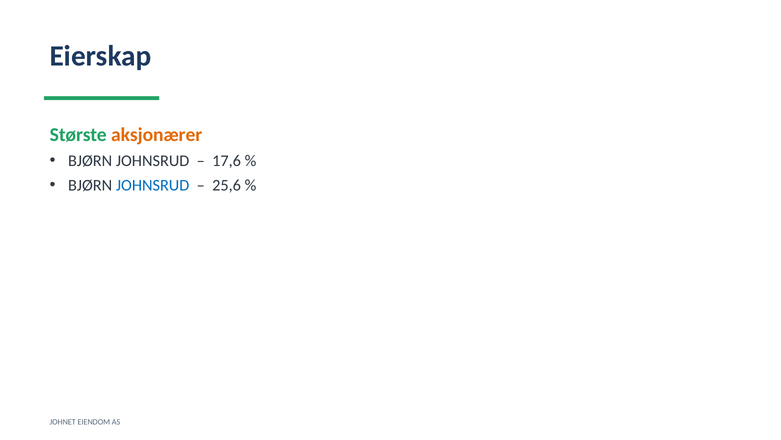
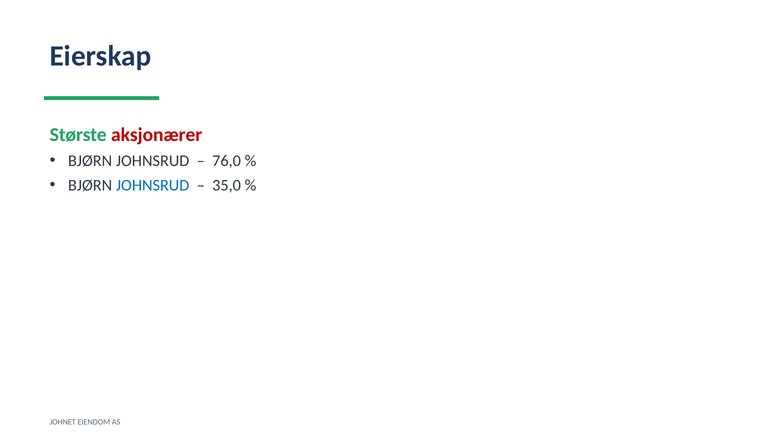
aksjonærer colour: orange -> red (157, 134)
17,6: 17,6 -> 76,0 (227, 161)
25,6: 25,6 -> 35,0 (227, 185)
